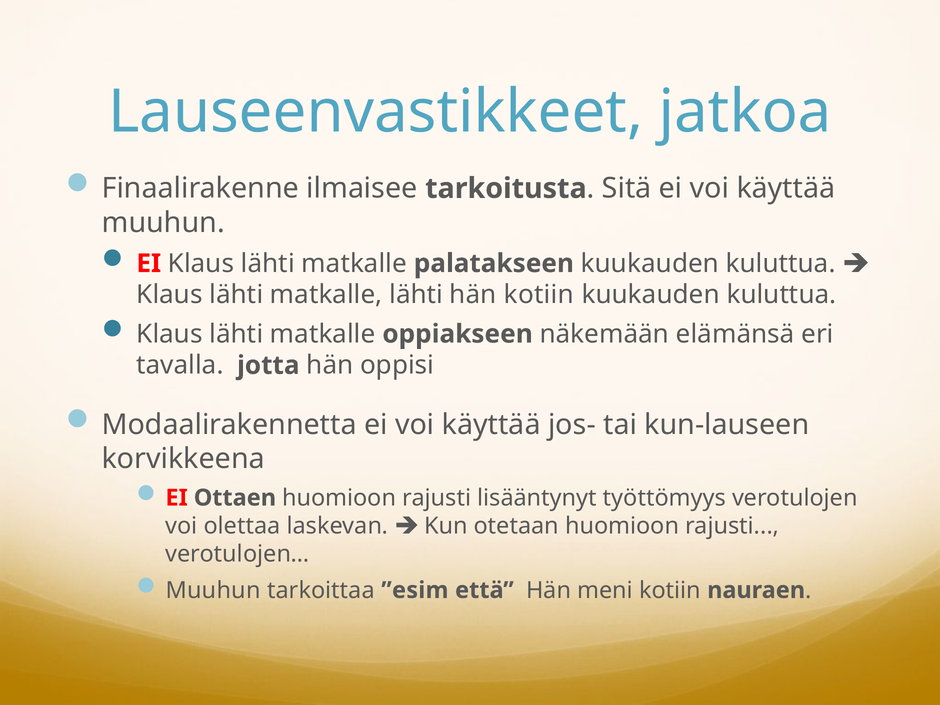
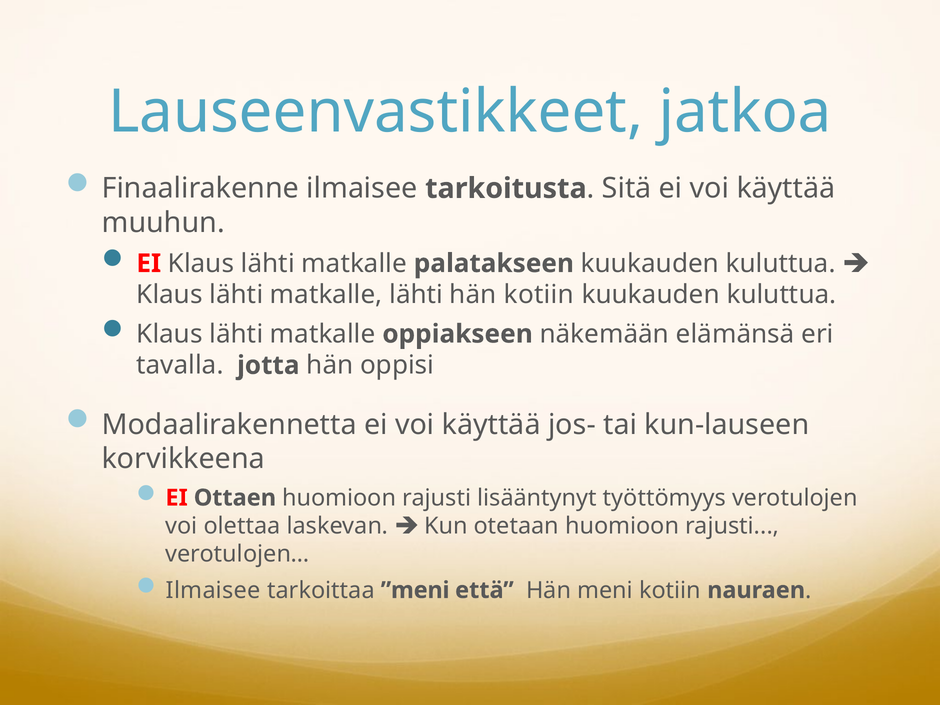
Muuhun: Muuhun -> Ilmaisee (213, 590)
”esim: ”esim -> ”meni (415, 590)
